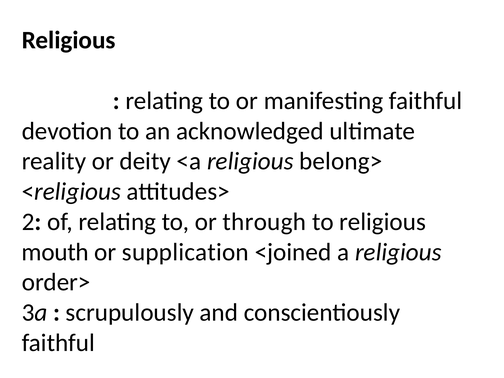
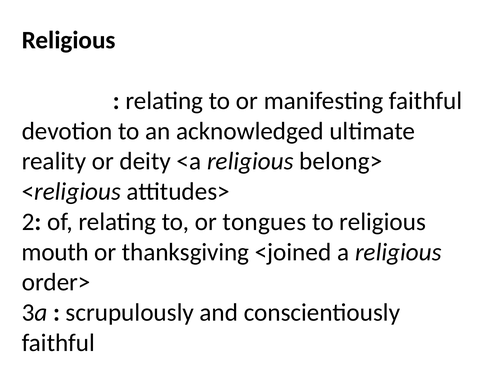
through: through -> tongues (264, 222)
supplication: supplication -> thanksgiving (186, 252)
